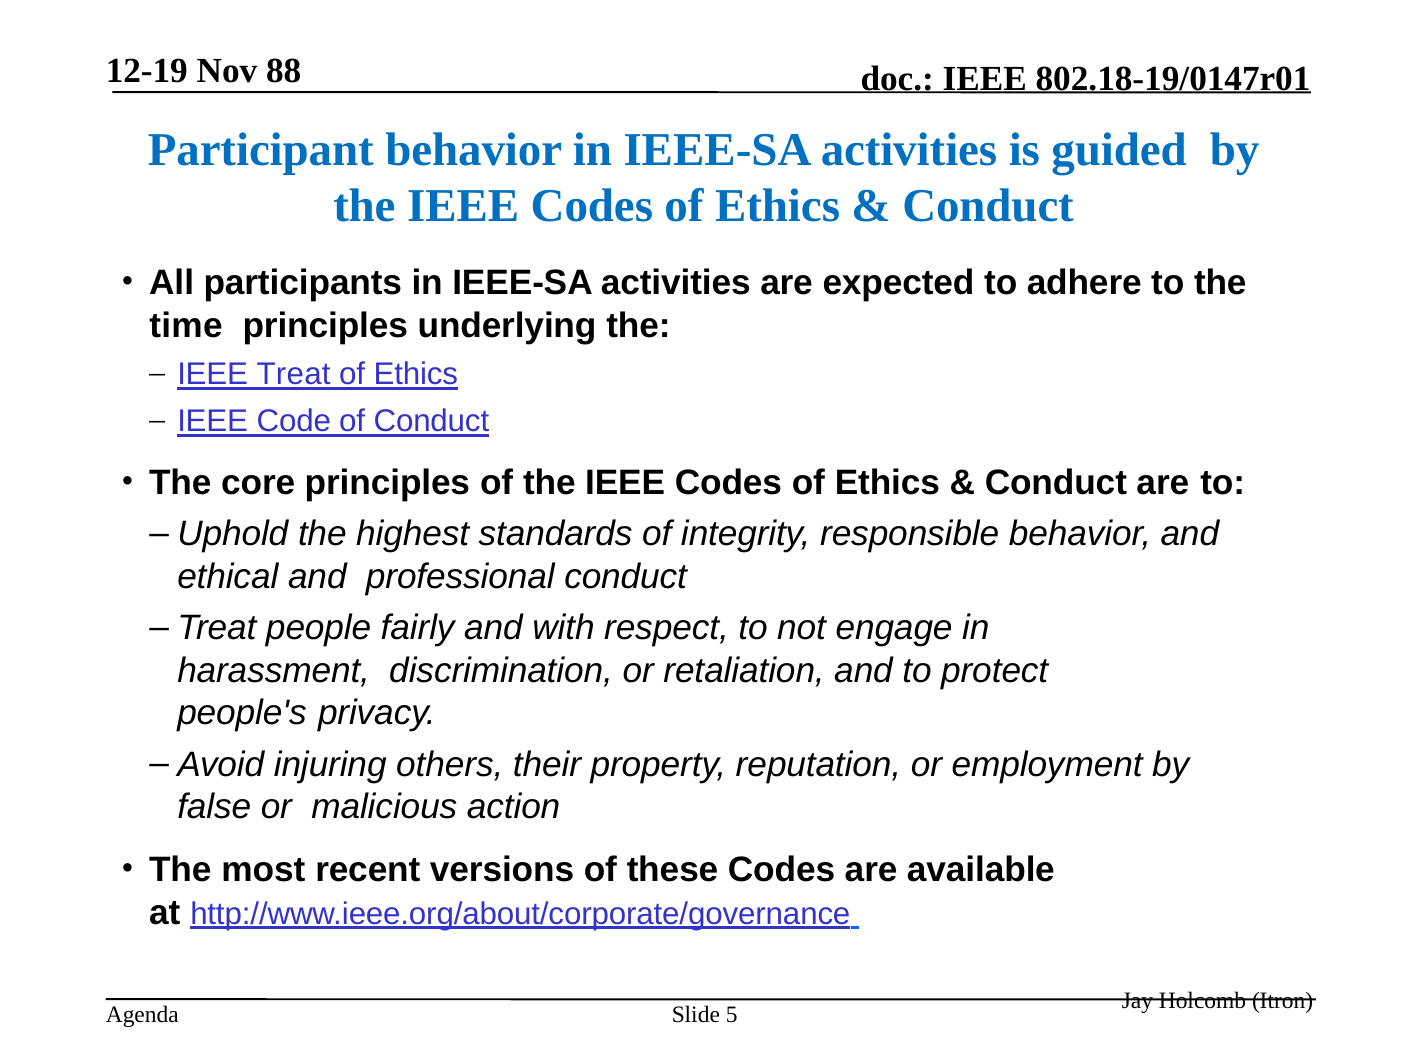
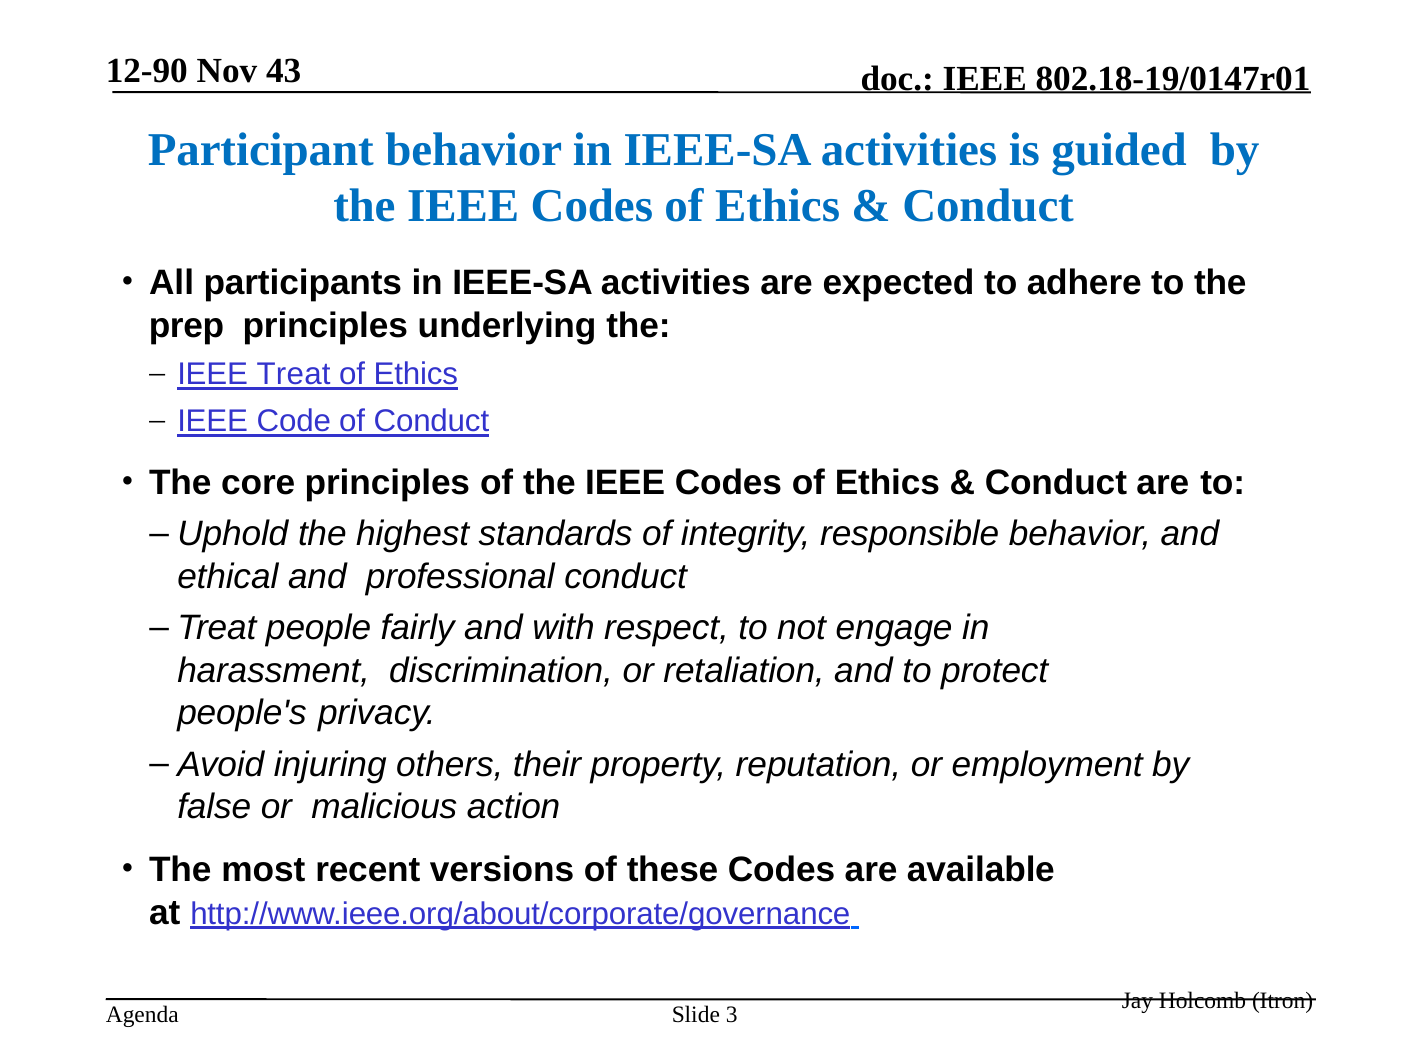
12-19: 12-19 -> 12-90 (147, 70)
88: 88 -> 43 (284, 70)
time: time -> prep (186, 325)
5: 5 -> 3 (732, 1014)
